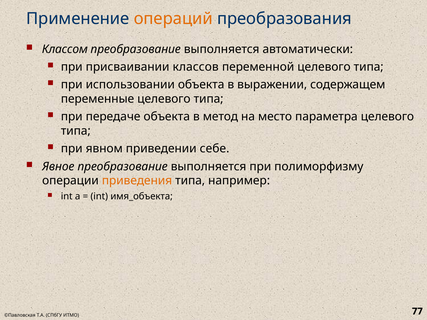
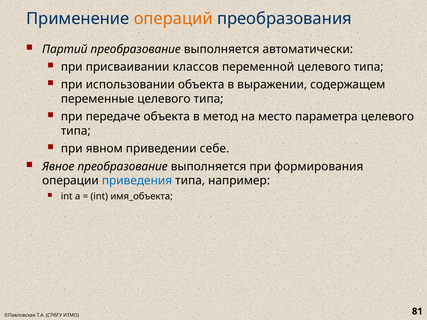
Классом: Классом -> Партий (65, 49)
полиморфизму: полиморфизму -> формирования (319, 167)
приведения colour: orange -> blue (137, 181)
77: 77 -> 81 (417, 312)
